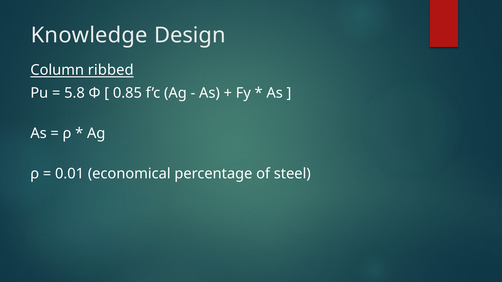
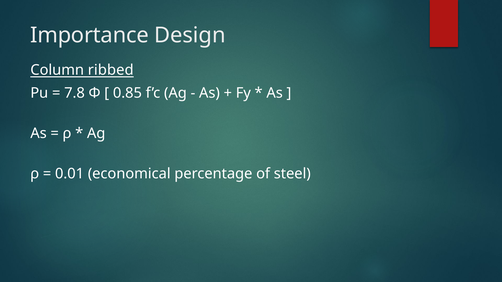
Knowledge: Knowledge -> Importance (89, 35)
5.8: 5.8 -> 7.8 (75, 93)
